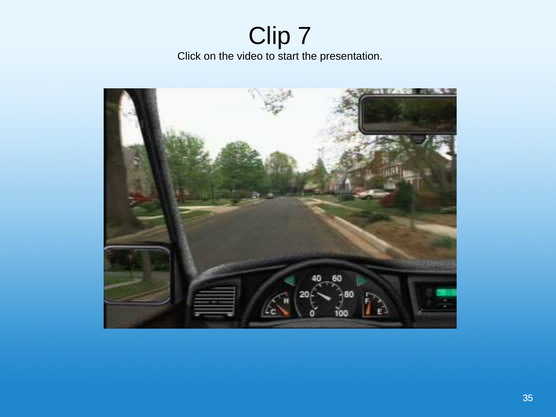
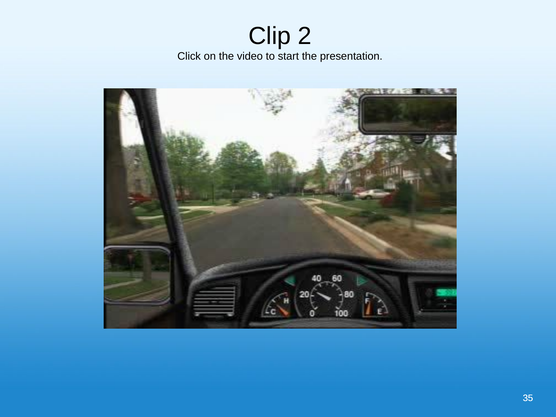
7: 7 -> 2 (305, 36)
